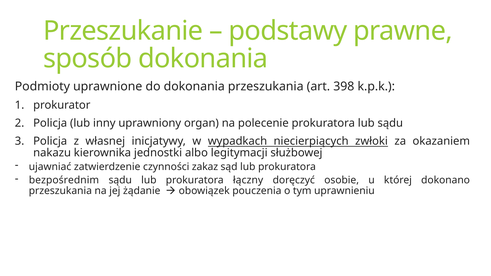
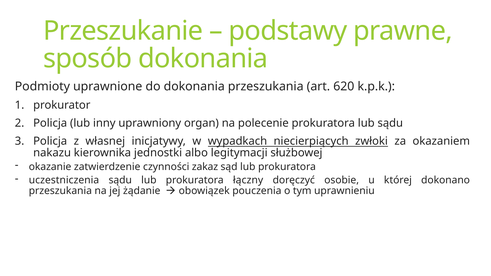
398: 398 -> 620 (344, 86)
ujawniać: ujawniać -> okazanie (50, 167)
bezpośrednim: bezpośrednim -> uczestniczenia (64, 180)
